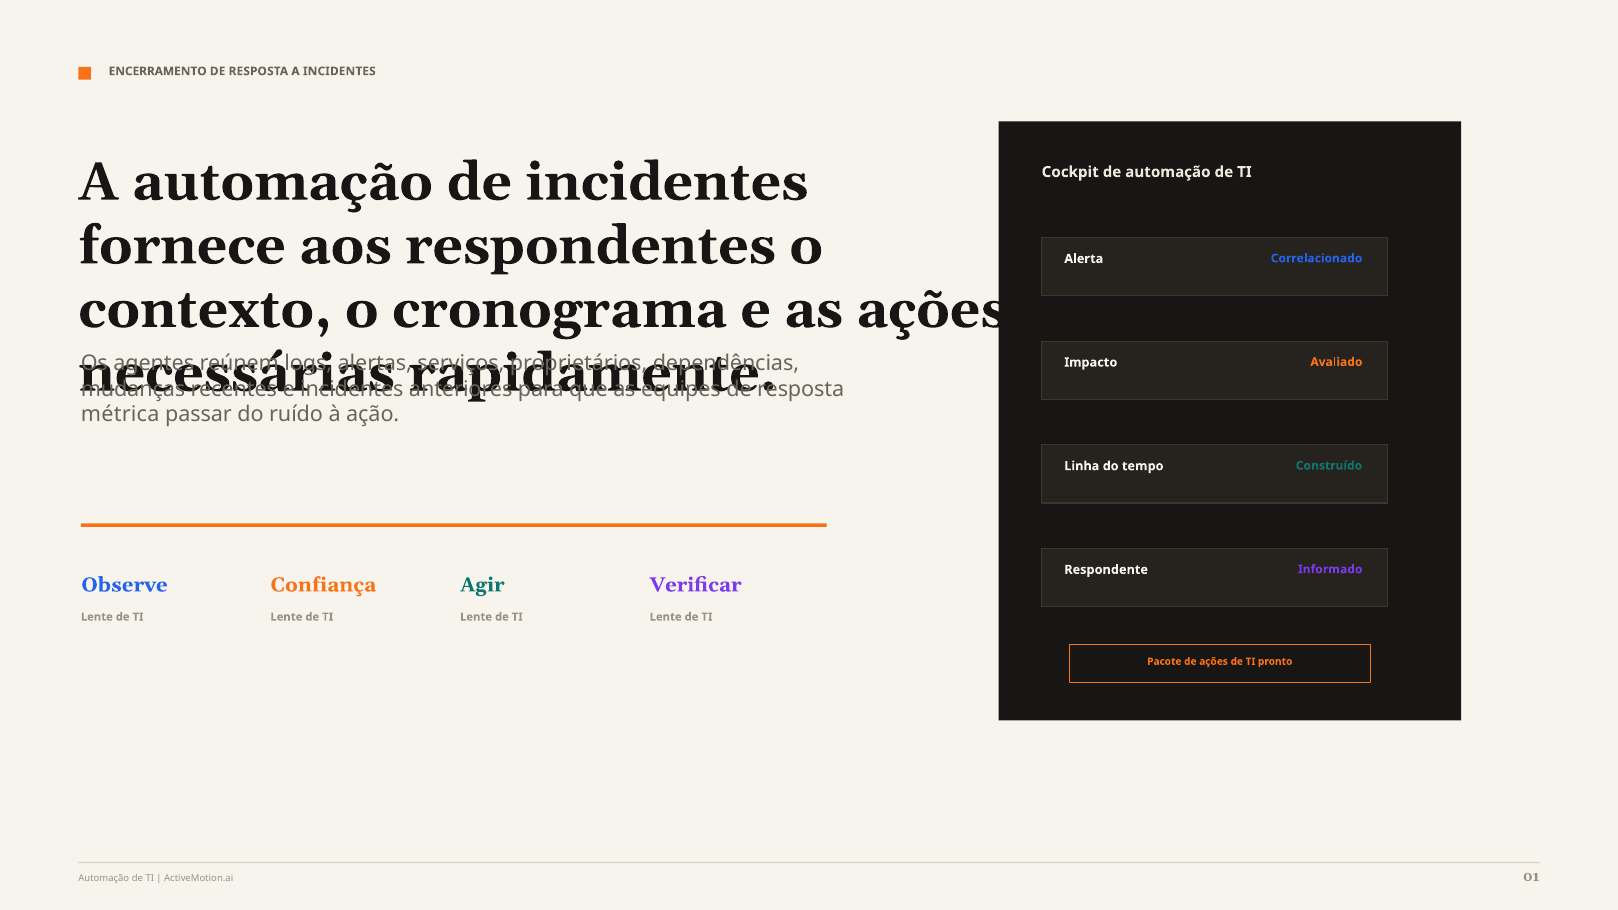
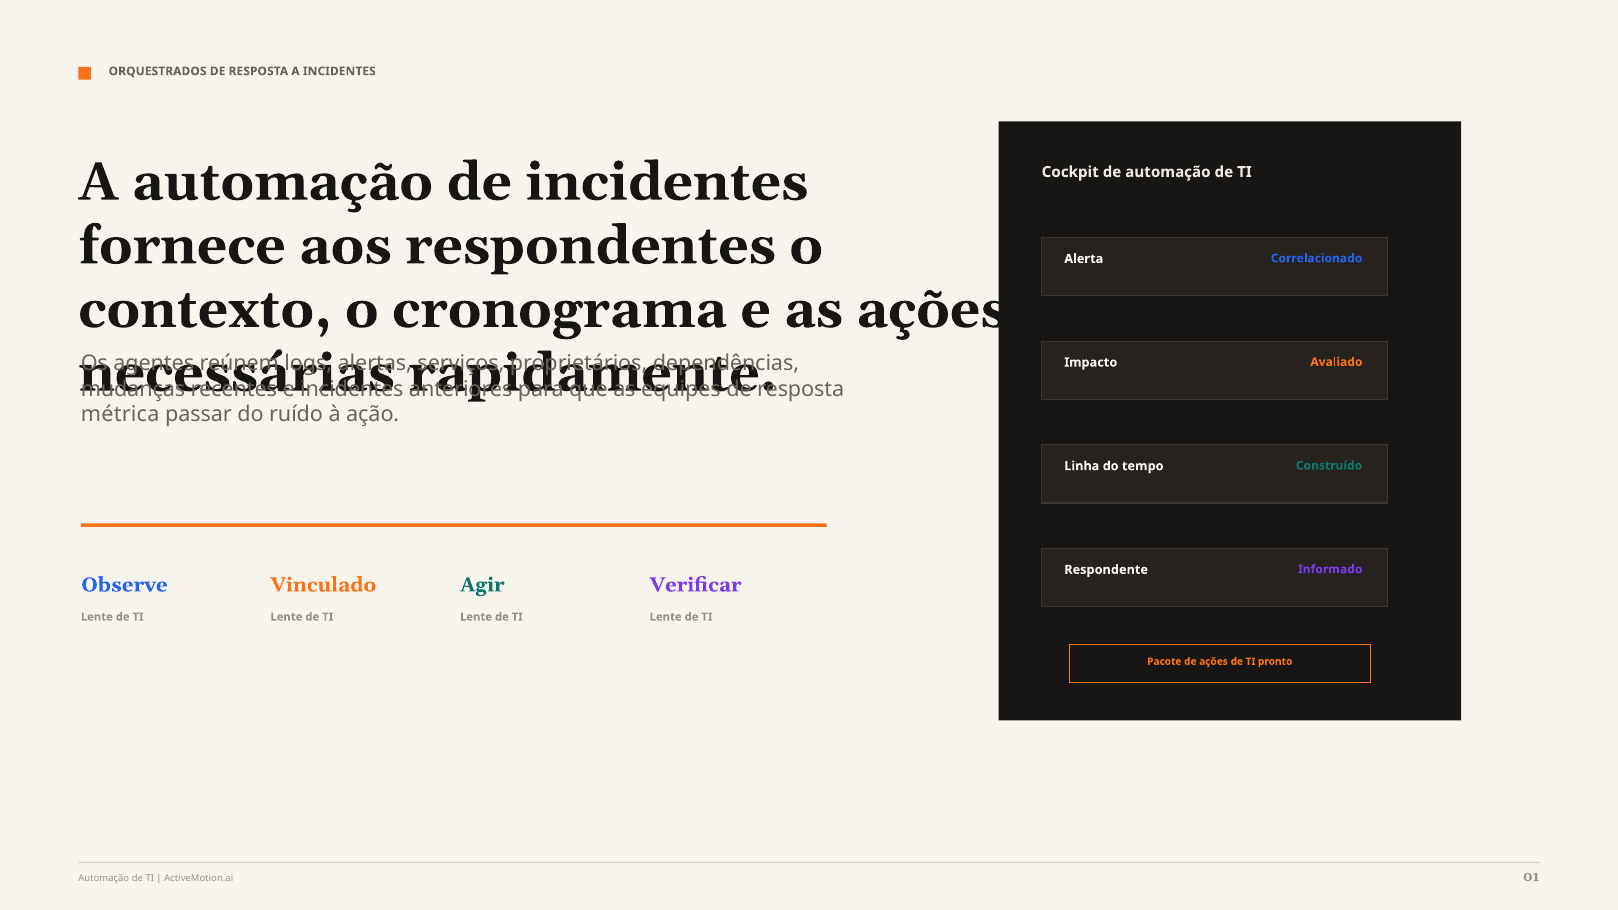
ENCERRAMENTO: ENCERRAMENTO -> ORQUESTRADOS (158, 71)
Confiança: Confiança -> Vinculado (323, 585)
